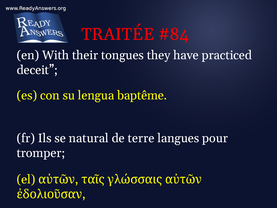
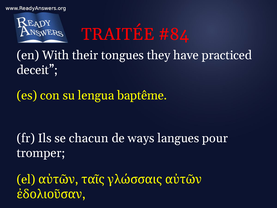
natural: natural -> chacun (89, 138)
terre: terre -> ways (141, 138)
